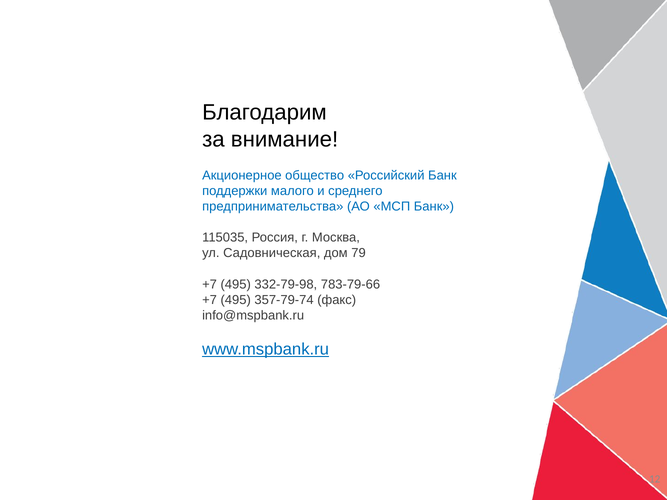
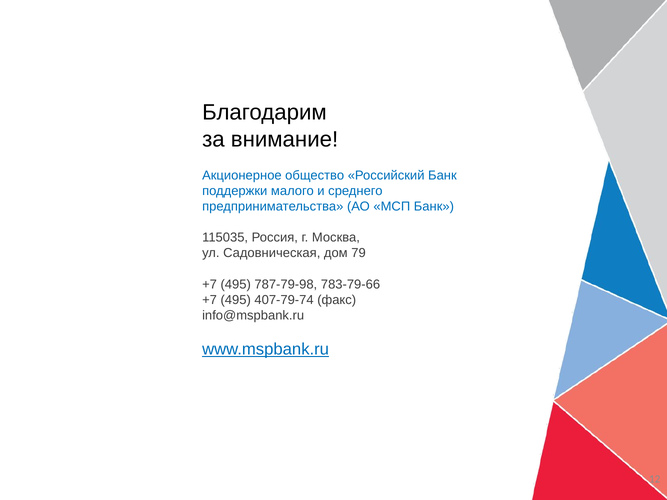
332-79-98: 332-79-98 -> 787-79-98 (286, 284)
357-79-74: 357-79-74 -> 407-79-74 (284, 300)
